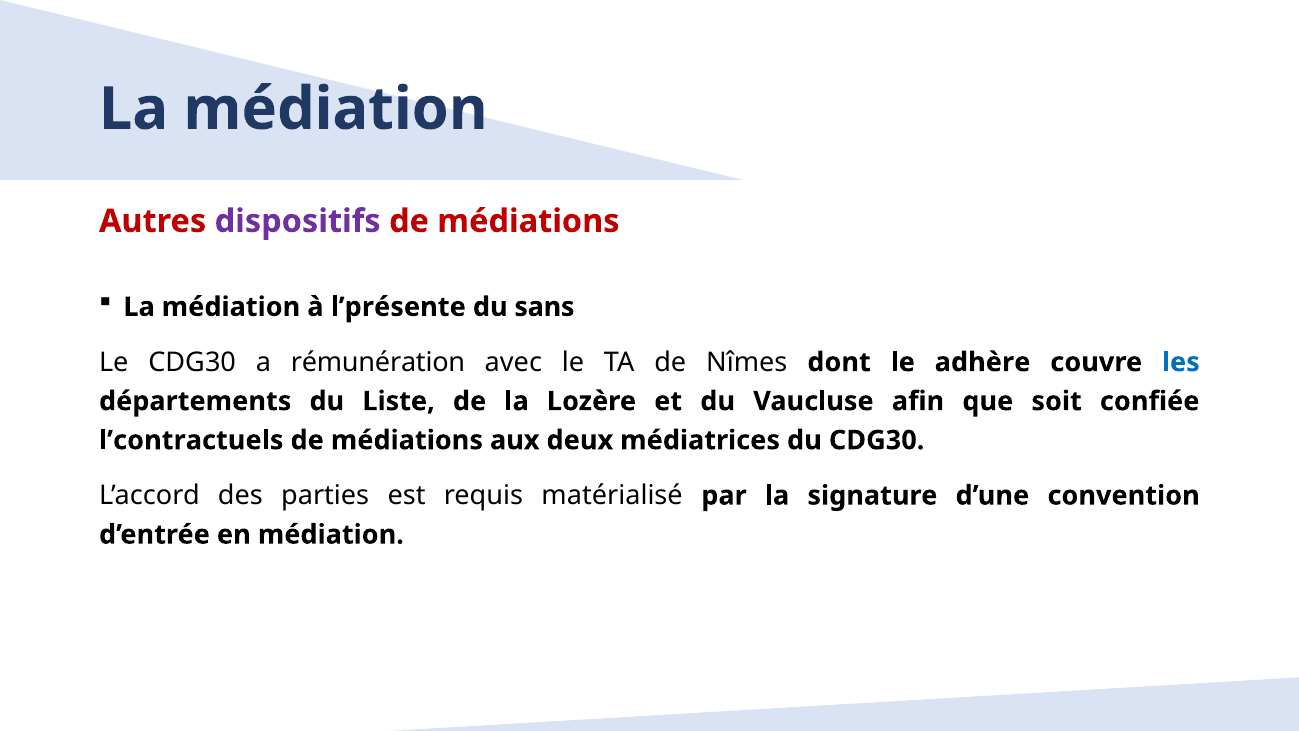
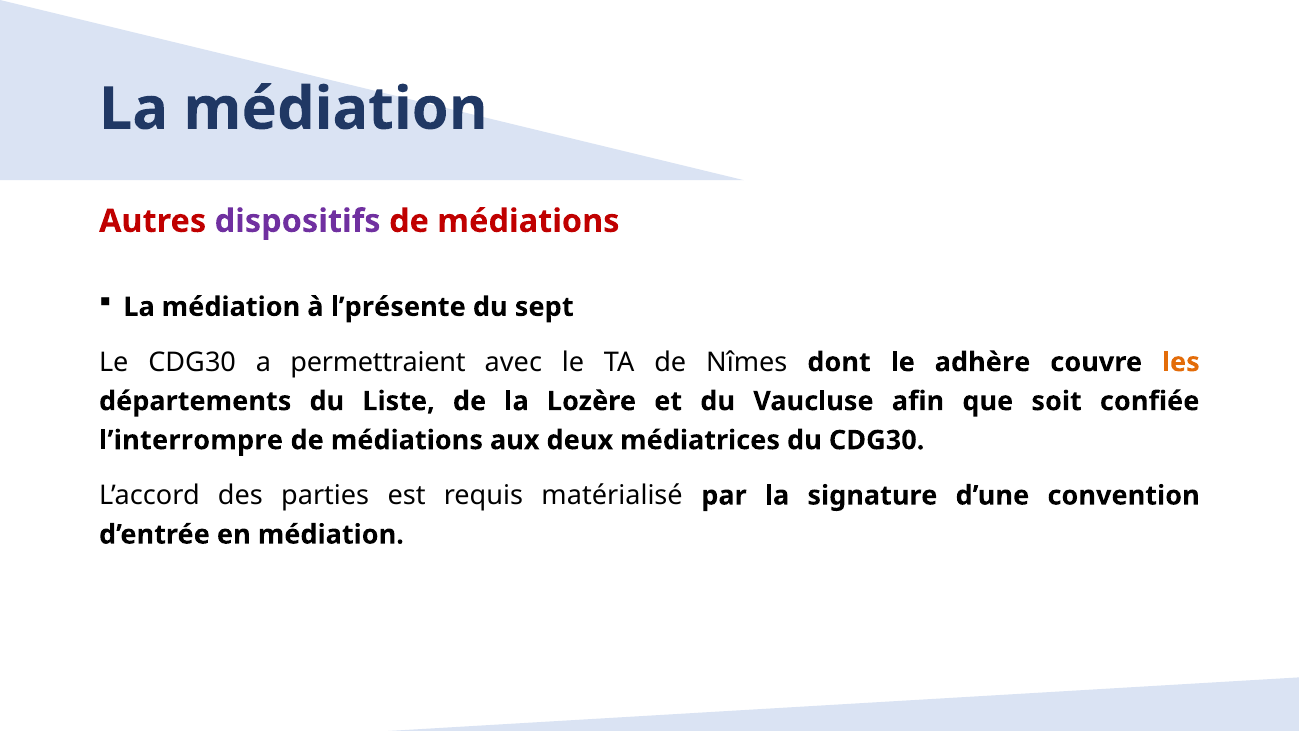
sans: sans -> sept (544, 307)
rémunération: rémunération -> permettraient (378, 362)
les colour: blue -> orange (1181, 362)
l’contractuels: l’contractuels -> l’interrompre (191, 440)
